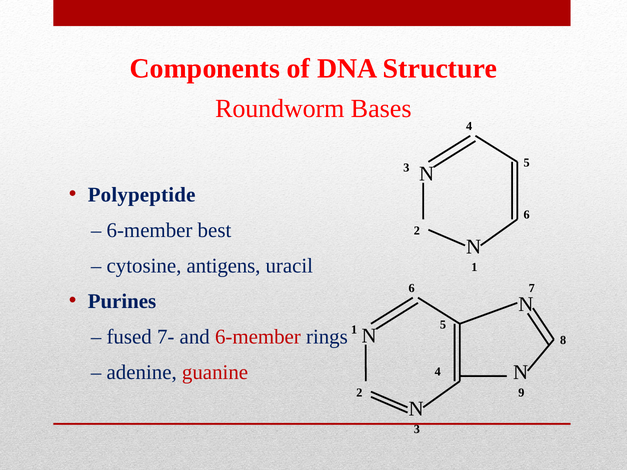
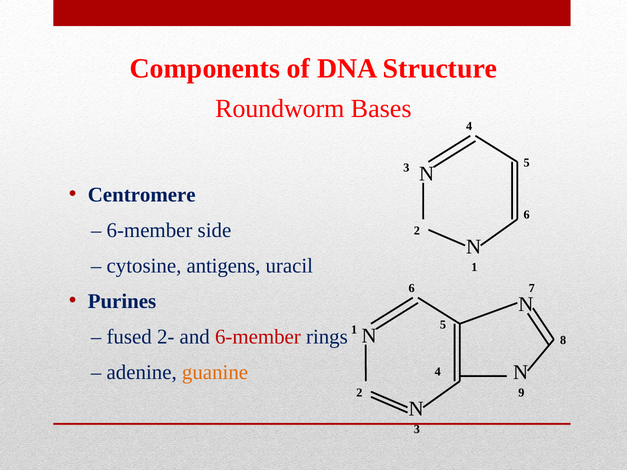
Polypeptide: Polypeptide -> Centromere (142, 195)
best: best -> side (214, 230)
7-: 7- -> 2- (166, 337)
guanine colour: red -> orange (215, 372)
